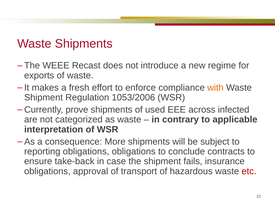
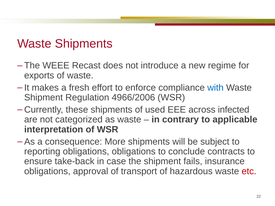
with colour: orange -> blue (215, 88)
1053/2006: 1053/2006 -> 4966/2006 (133, 98)
prove: prove -> these (77, 110)
